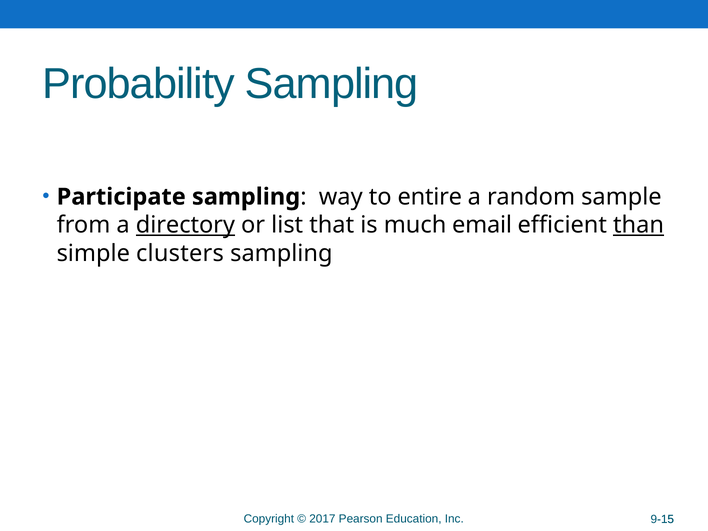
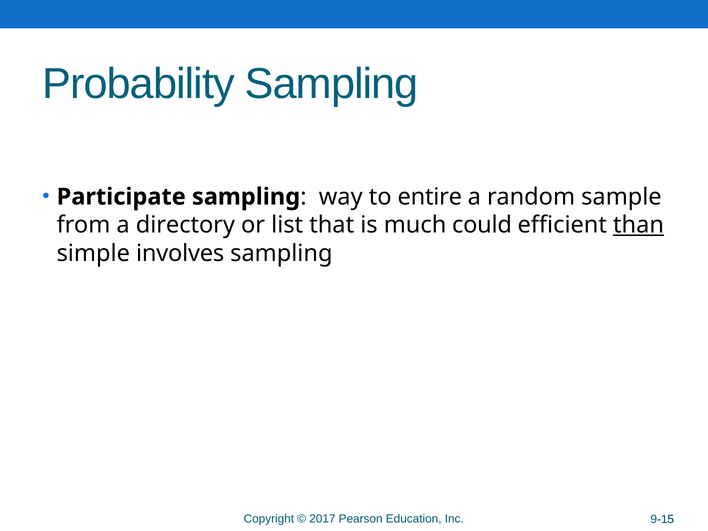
directory underline: present -> none (185, 225)
email: email -> could (482, 225)
clusters: clusters -> involves (180, 253)
